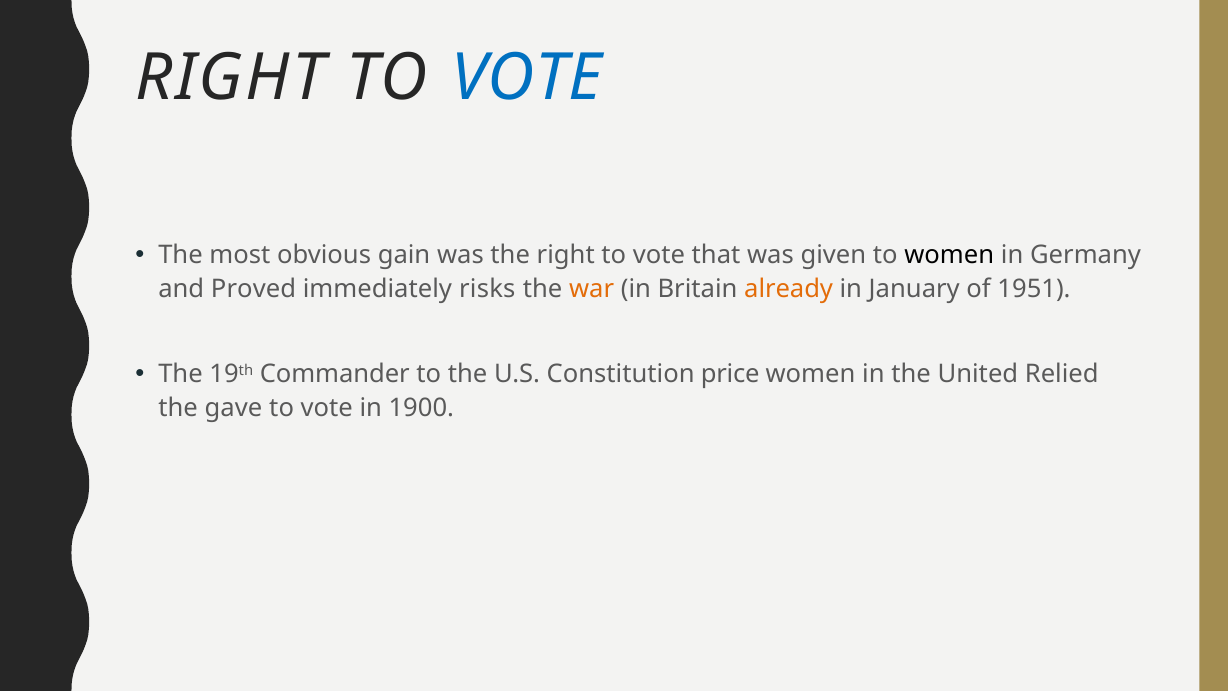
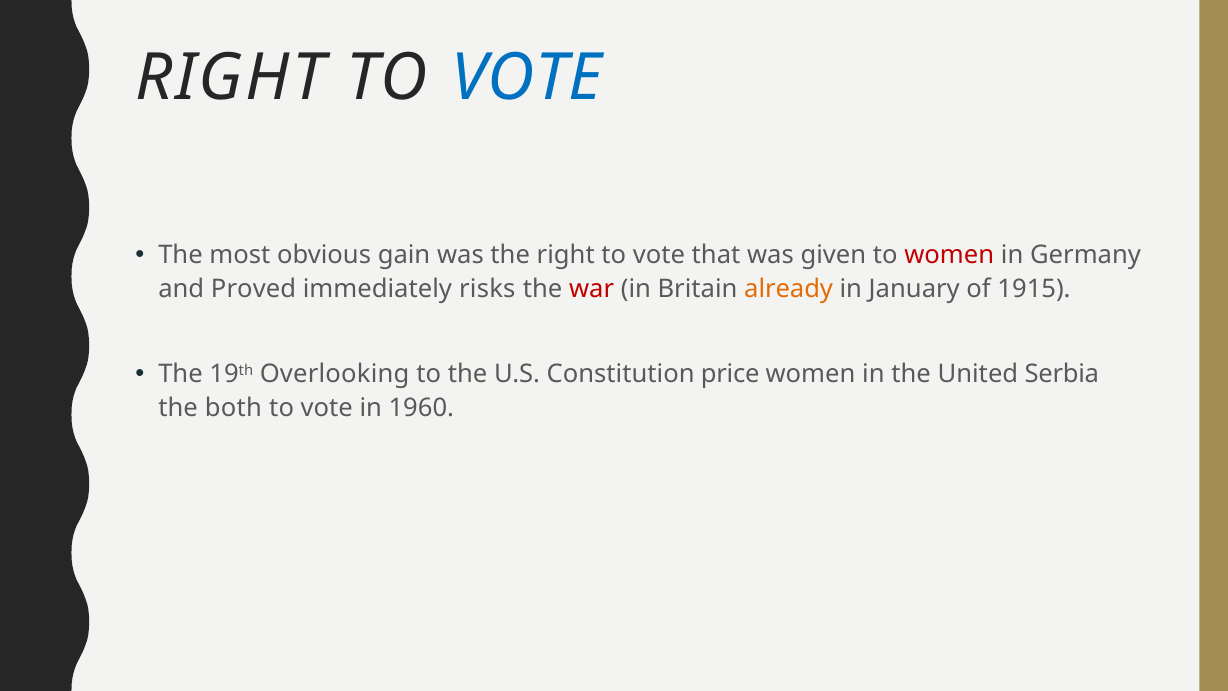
women colour: black -> red (949, 255)
war colour: orange -> red (592, 289)
1951: 1951 -> 1915 (1034, 289)
Commander: Commander -> Overlooking (335, 374)
Relied: Relied -> Serbia (1062, 374)
gave: gave -> both (233, 408)
1900: 1900 -> 1960 (421, 408)
